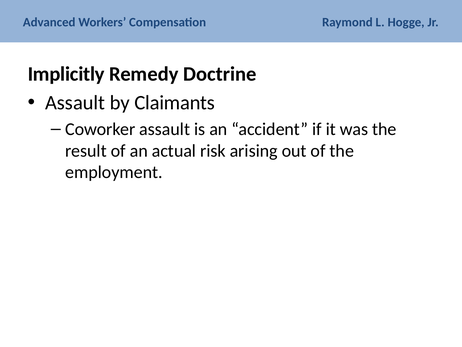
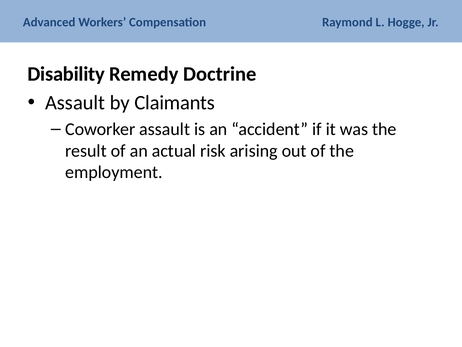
Implicitly: Implicitly -> Disability (66, 74)
